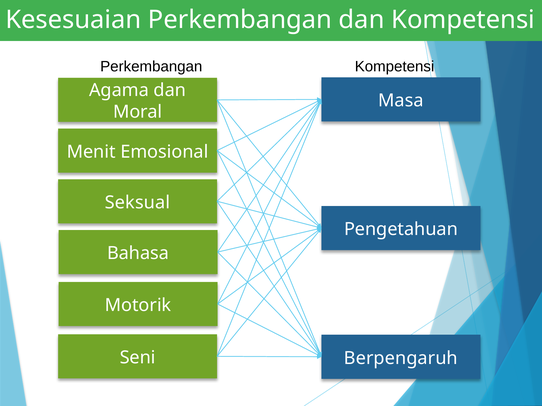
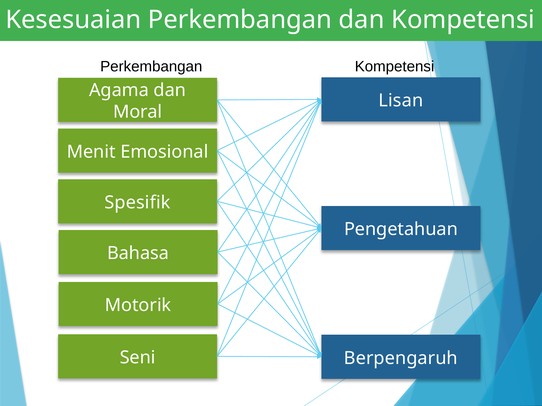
Masa: Masa -> Lisan (401, 101)
Seksual: Seksual -> Spesifik (137, 203)
